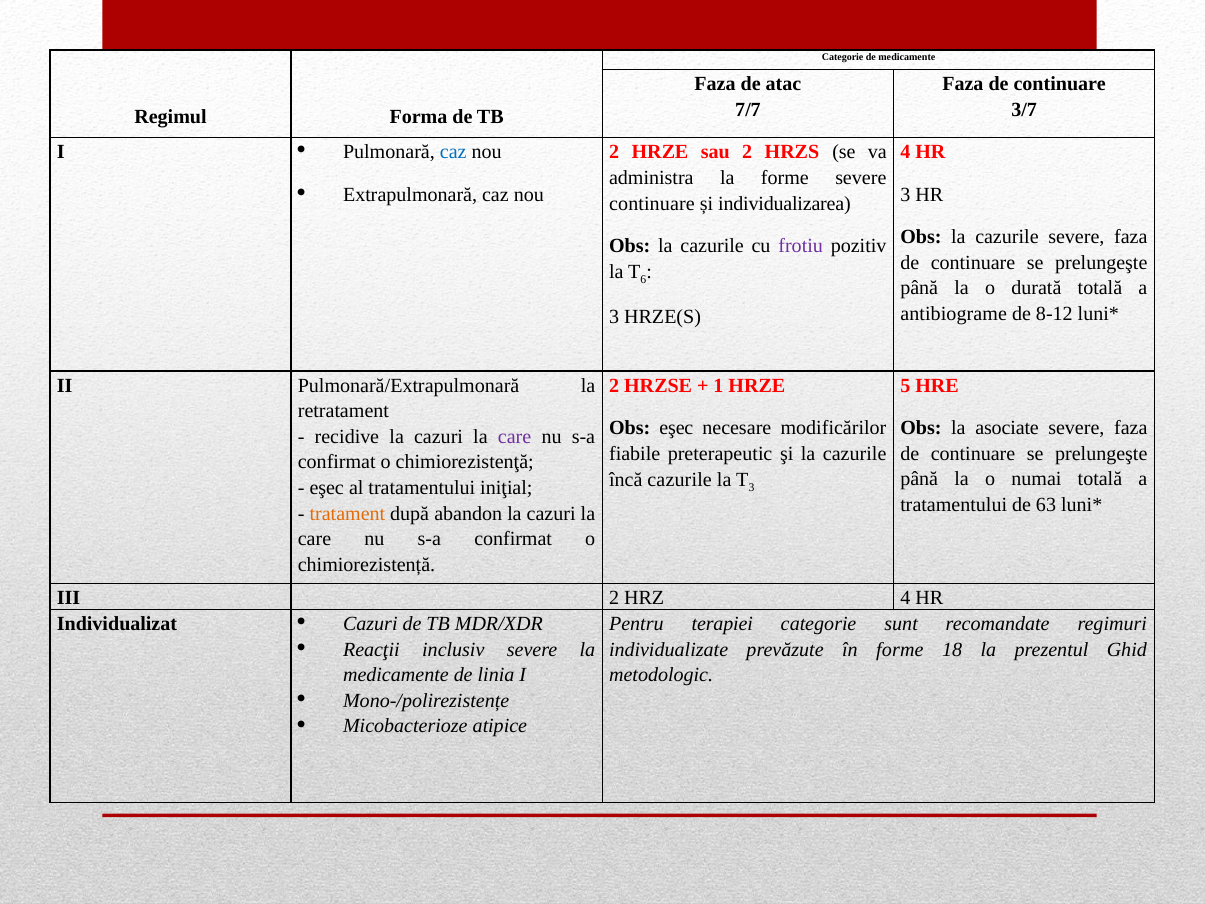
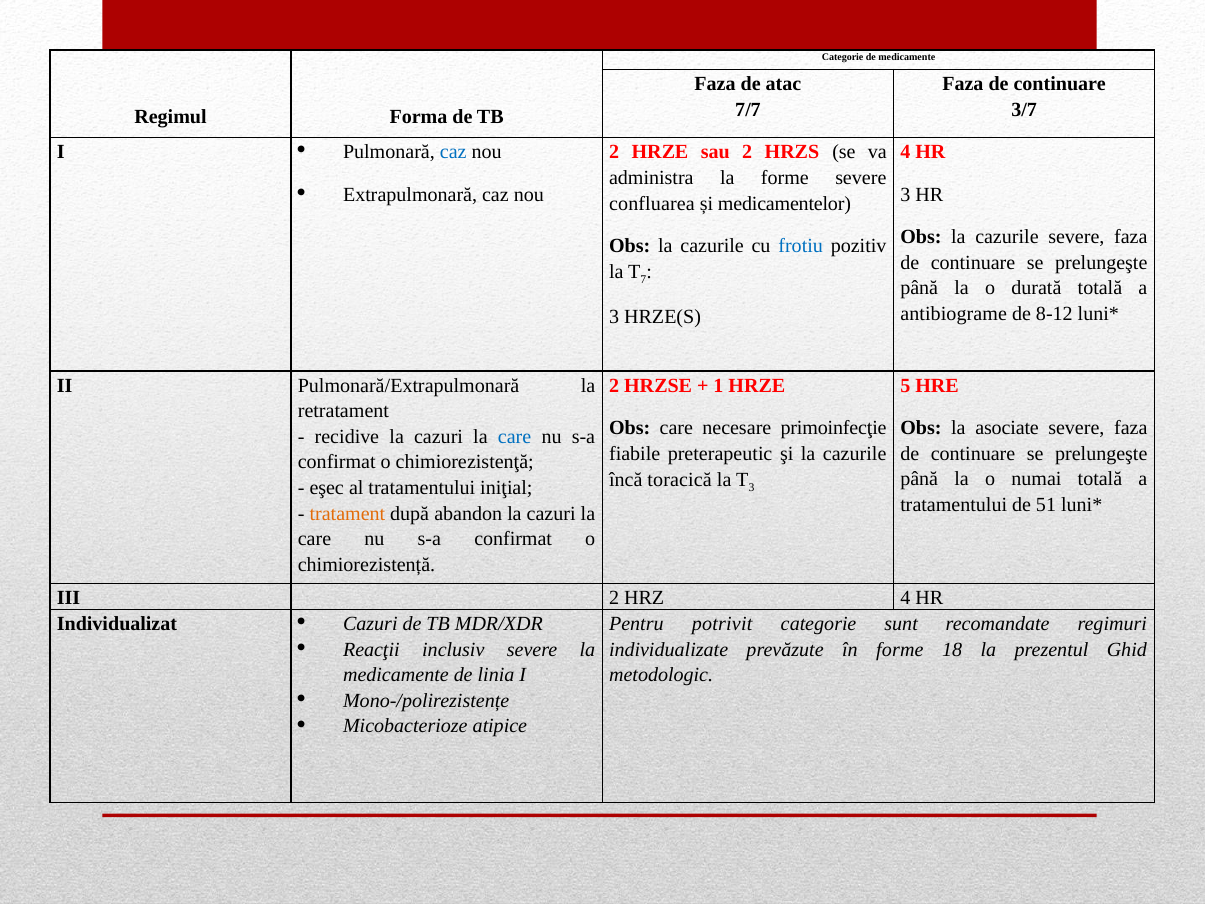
continuare: continuare -> confluarea (652, 203)
individualizarea: individualizarea -> medicamentelor (784, 203)
frotiu colour: purple -> blue (801, 246)
6: 6 -> 7 (643, 280)
Obs eşec: eşec -> care (676, 428)
modificărilor: modificărilor -> primoinfecţie (834, 428)
care colour: purple -> blue (515, 437)
încă cazurile: cazurile -> toracică (680, 479)
63: 63 -> 51 (1046, 505)
terapiei: terapiei -> potrivit (722, 624)
